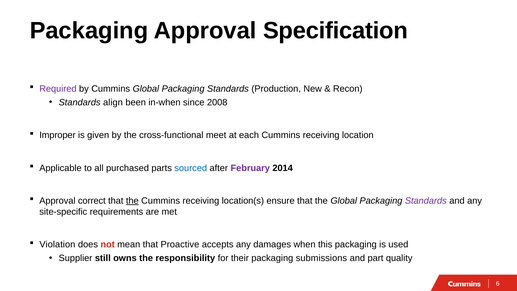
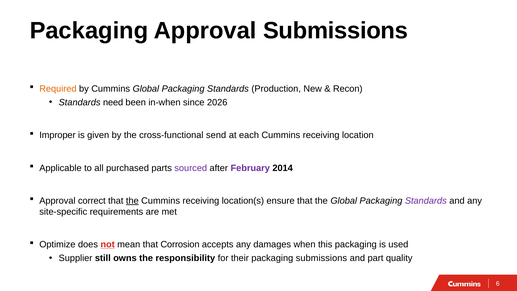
Approval Specification: Specification -> Submissions (336, 31)
Required colour: purple -> orange (58, 89)
align: align -> need (113, 102)
2008: 2008 -> 2026 (217, 102)
meet: meet -> send (216, 135)
sourced colour: blue -> purple (191, 168)
Violation: Violation -> Optimize (57, 244)
not underline: none -> present (108, 244)
Proactive: Proactive -> Corrosion (180, 244)
